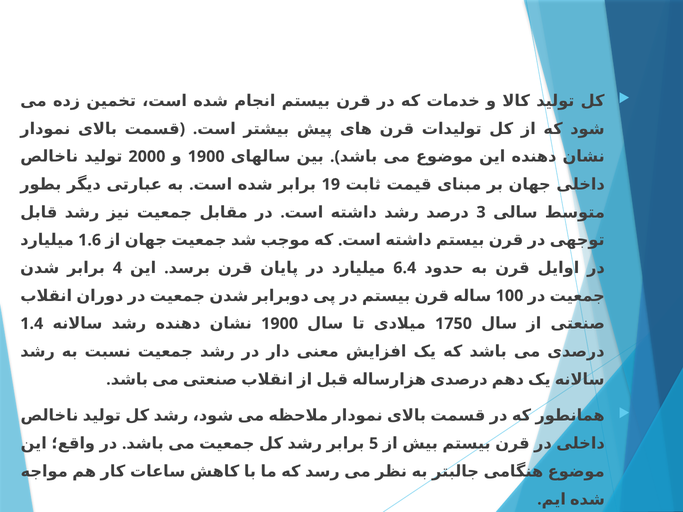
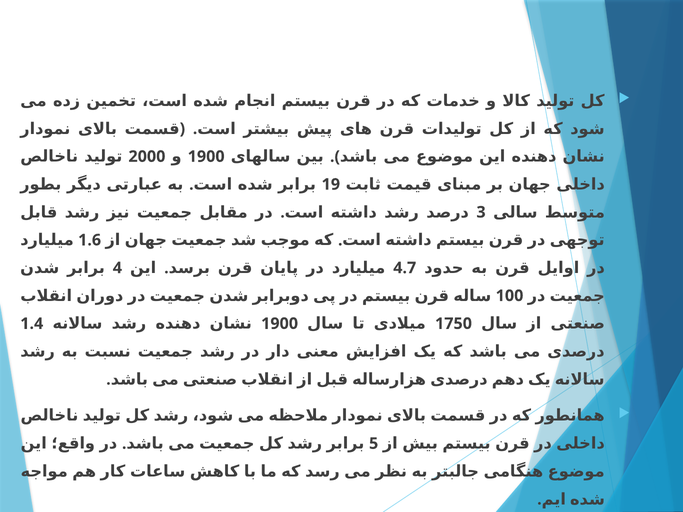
6.4: 6.4 -> 4.7 (405, 268)
